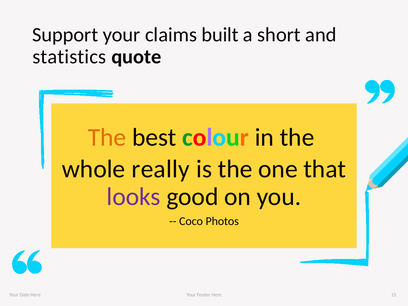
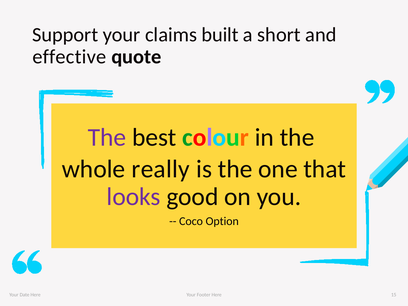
statistics: statistics -> effective (69, 57)
The colour: orange -> purple (107, 137)
Photos: Photos -> Option (222, 221)
